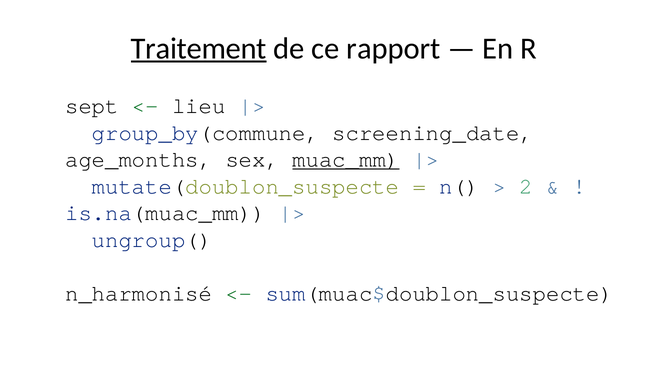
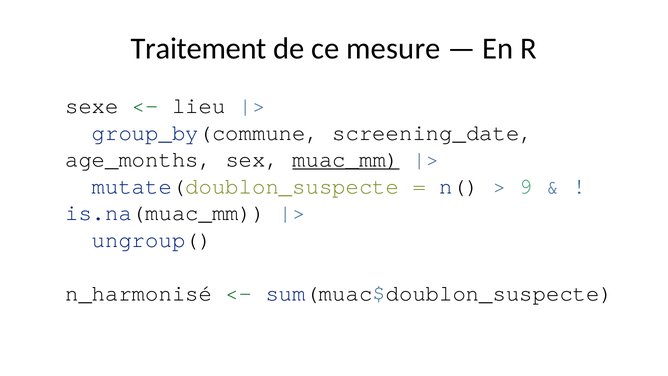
Traitement underline: present -> none (199, 48)
rapport: rapport -> mesure (393, 48)
sept: sept -> sexe (92, 106)
2: 2 -> 9 (526, 186)
